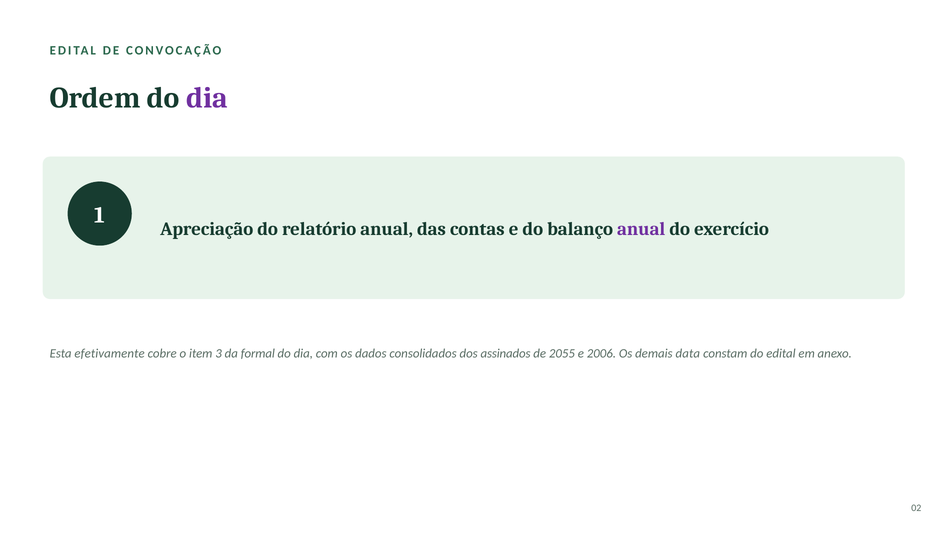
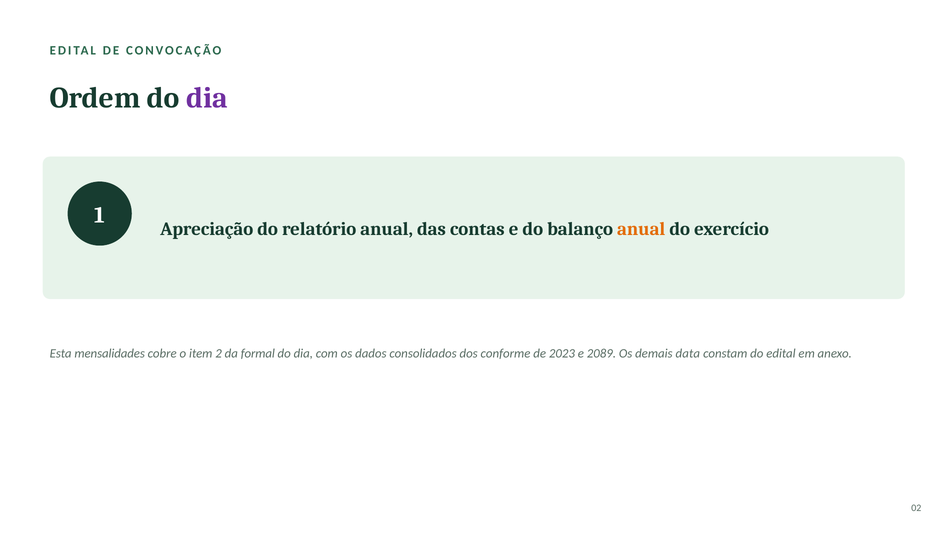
anual colour: purple -> orange (641, 229)
efetivamente: efetivamente -> mensalidades (110, 354)
3: 3 -> 2 (219, 354)
assinados: assinados -> conforme (505, 354)
2055: 2055 -> 2023 (562, 354)
2006: 2006 -> 2089 (601, 354)
